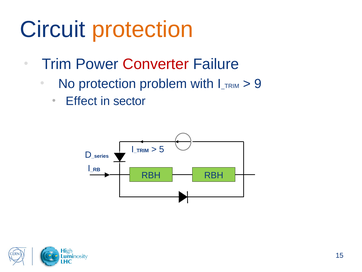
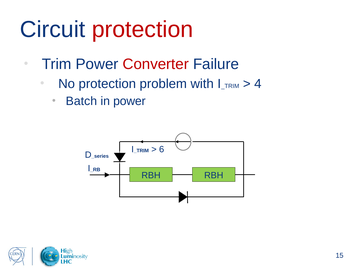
protection colour: orange -> red (143, 29)
9: 9 -> 4 (258, 84)
Effect: Effect -> Batch (81, 101)
in sector: sector -> power (129, 101)
5: 5 -> 6 (162, 149)
